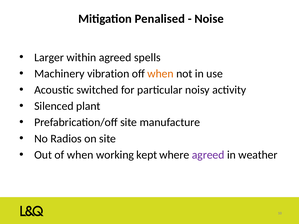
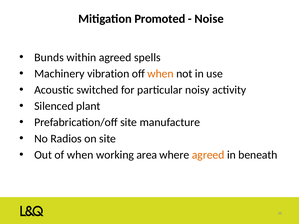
Penalised: Penalised -> Promoted (160, 19)
Larger: Larger -> Bunds (49, 57)
kept: kept -> area (147, 155)
agreed colour: purple -> orange (208, 155)
weather: weather -> beneath (258, 155)
